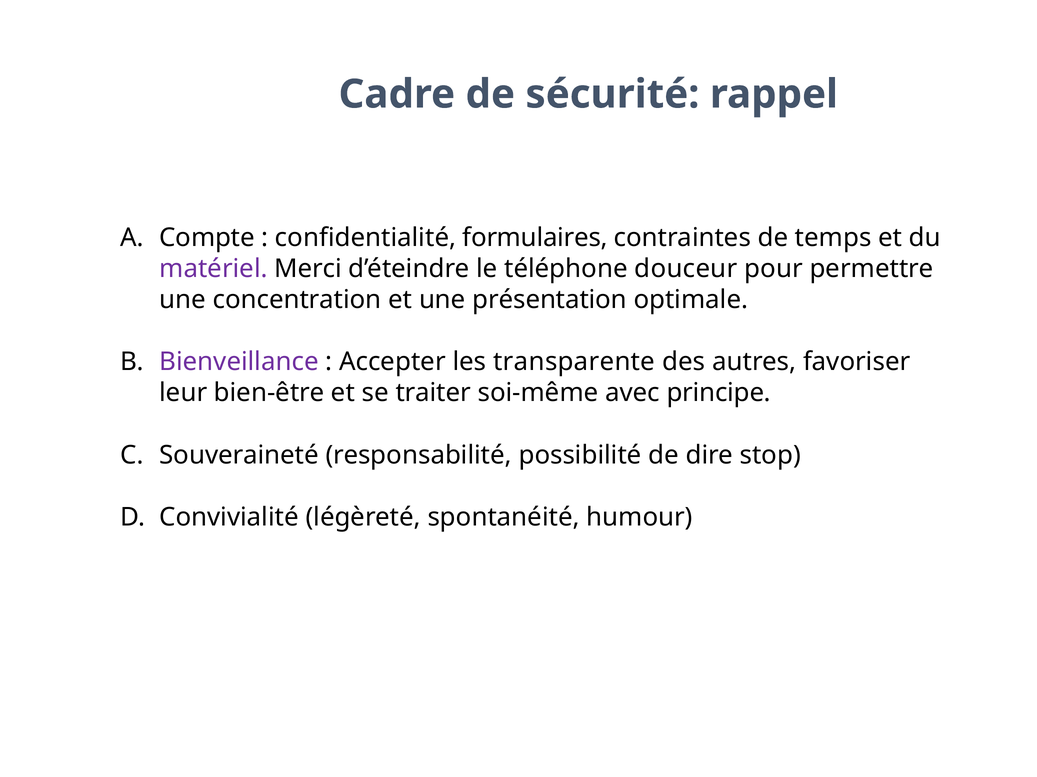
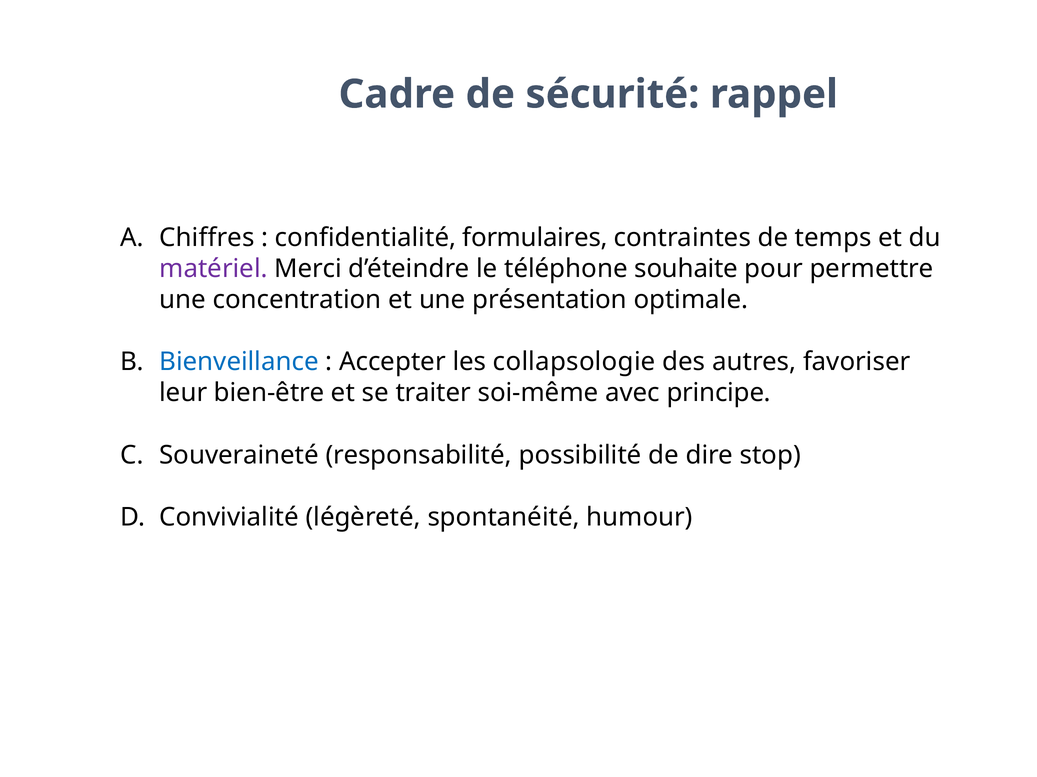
Compte: Compte -> Chiffres (207, 238)
douceur: douceur -> souhaite (686, 269)
Bienveillance colour: purple -> blue (239, 362)
transparente: transparente -> collapsologie (574, 362)
